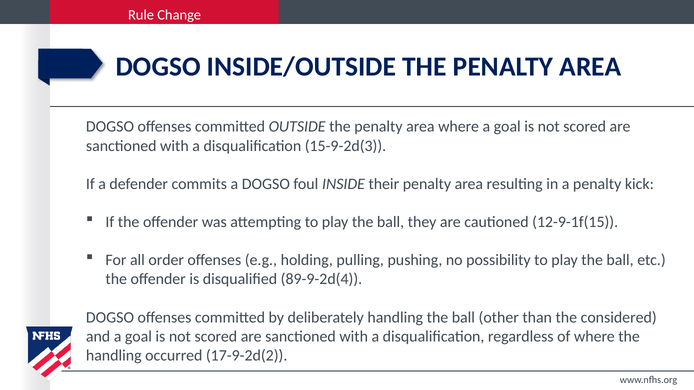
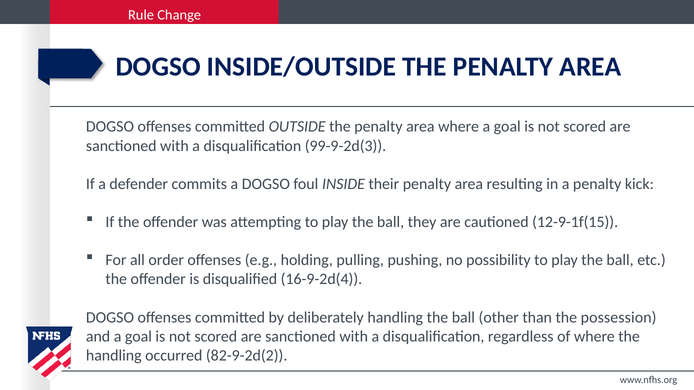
15-9-2d(3: 15-9-2d(3 -> 99-9-2d(3 (345, 146)
89-9-2d(4: 89-9-2d(4 -> 16-9-2d(4 (321, 279)
considered: considered -> possession (619, 318)
17-9-2d(2: 17-9-2d(2 -> 82-9-2d(2 (247, 356)
